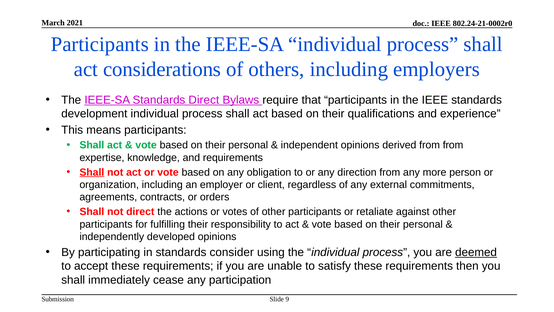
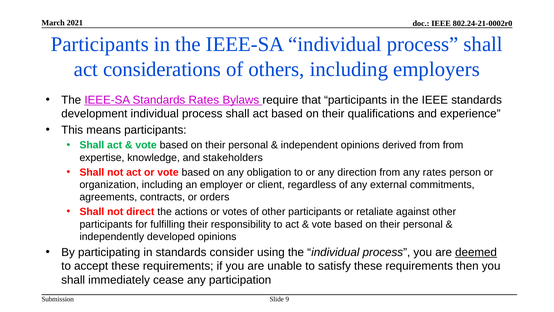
Standards Direct: Direct -> Rates (204, 100)
and requirements: requirements -> stakeholders (233, 157)
Shall underline: present -> none (92, 172)
any more: more -> rates (434, 172)
